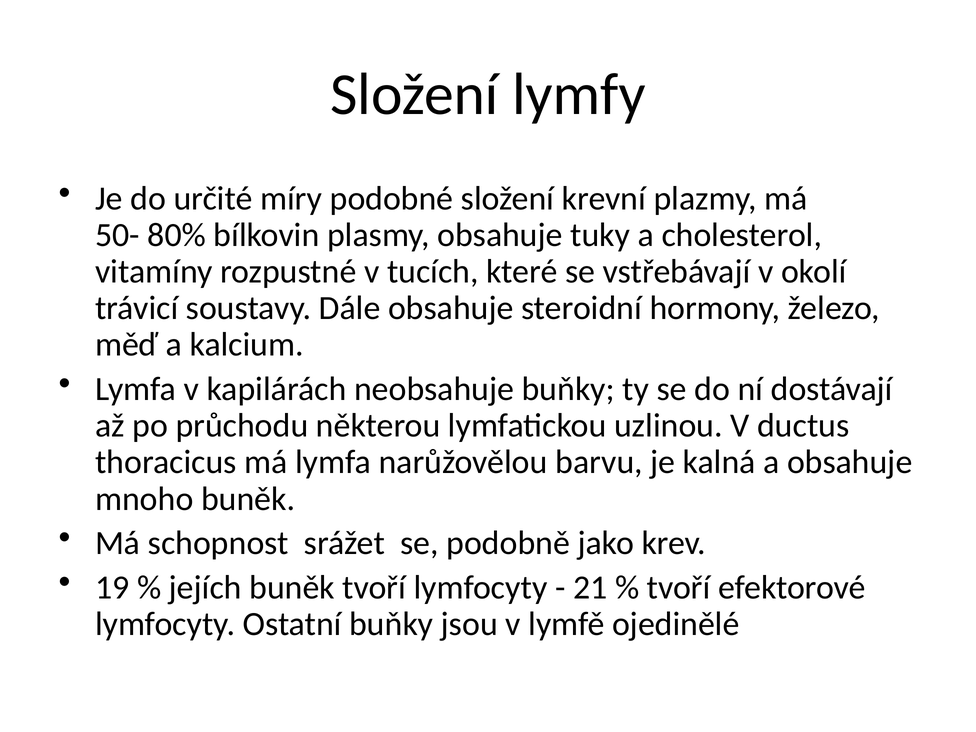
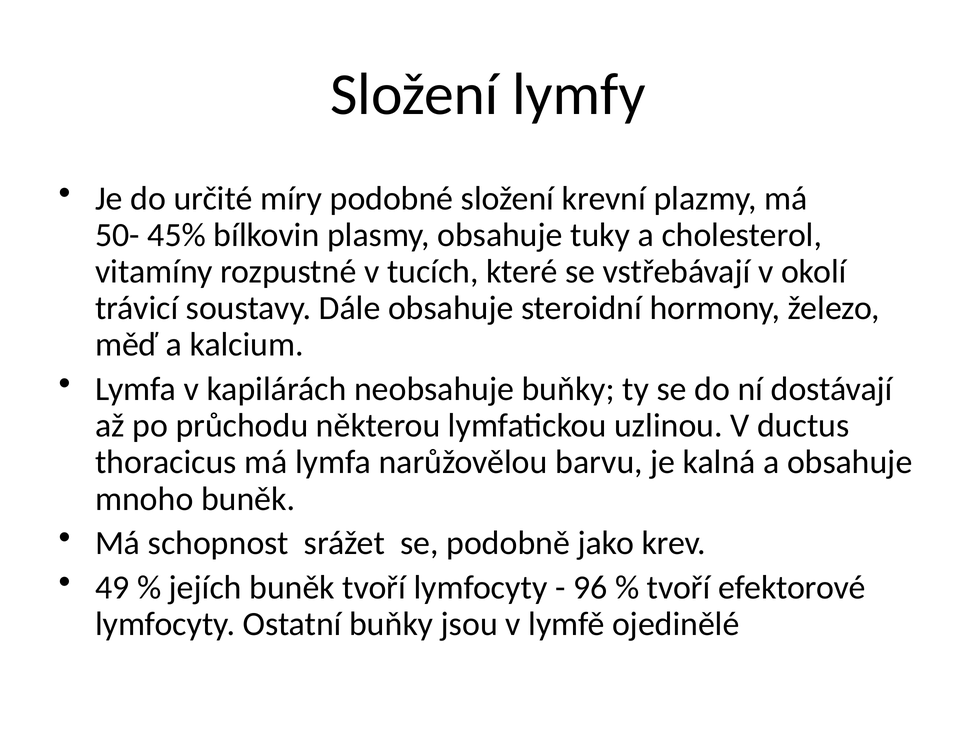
80%: 80% -> 45% (177, 235)
19: 19 -> 49 (112, 588)
21: 21 -> 96 (590, 588)
